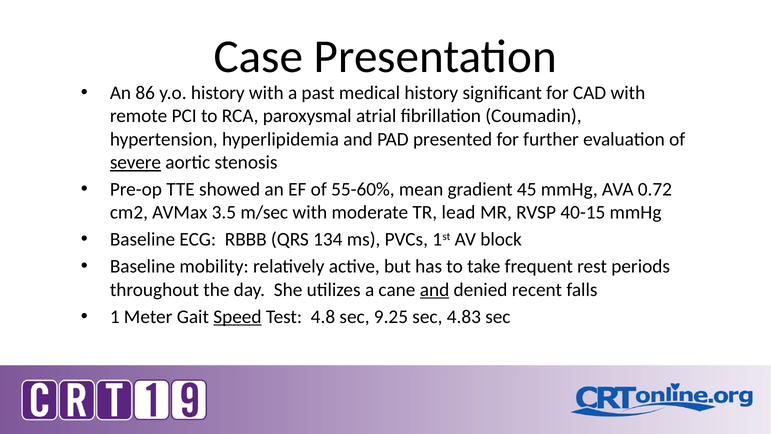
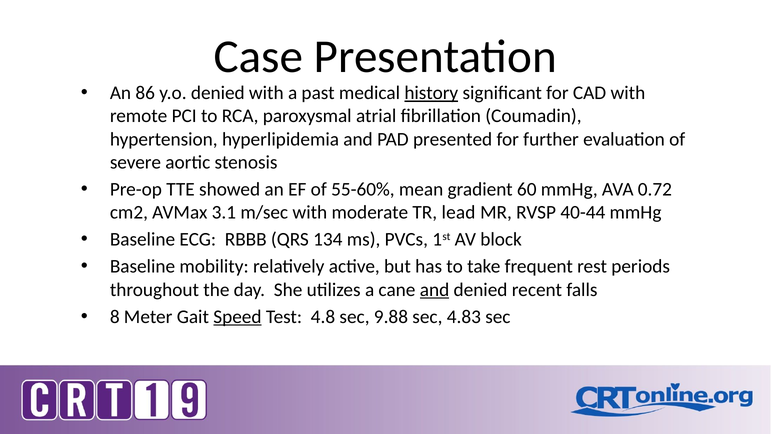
y.o history: history -> denied (218, 93)
history underline: none -> present (431, 93)
severe underline: present -> none (135, 162)
45: 45 -> 60 (527, 189)
3.5: 3.5 -> 3.1 (224, 212)
40-15: 40-15 -> 40-44 (583, 212)
1: 1 -> 8 (115, 316)
9.25: 9.25 -> 9.88 (391, 316)
